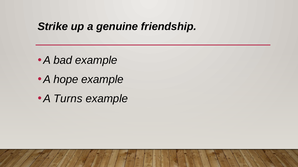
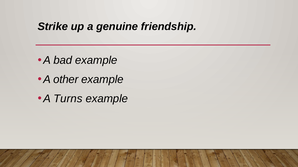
hope: hope -> other (66, 80)
